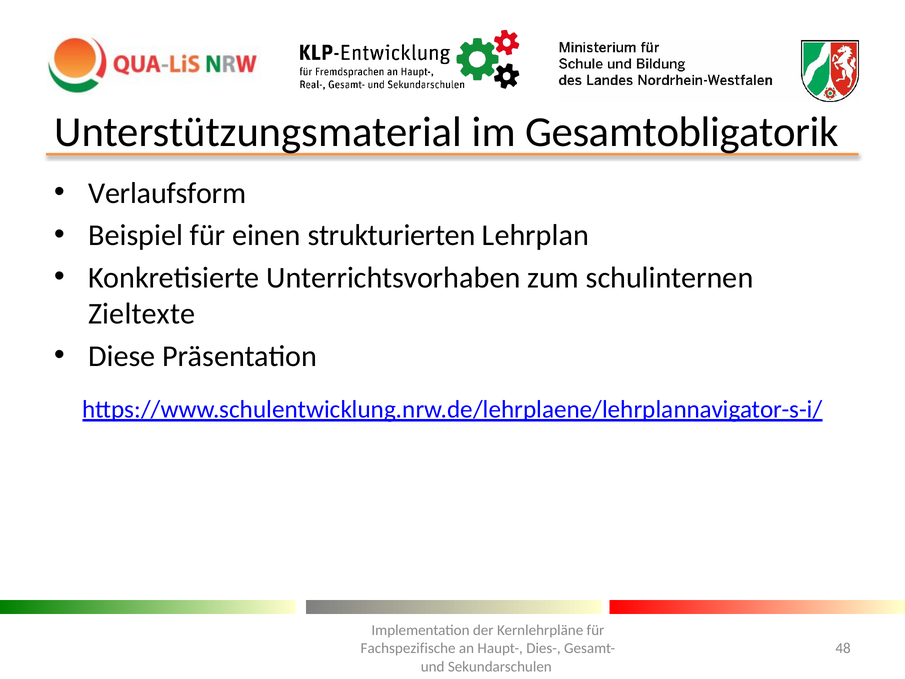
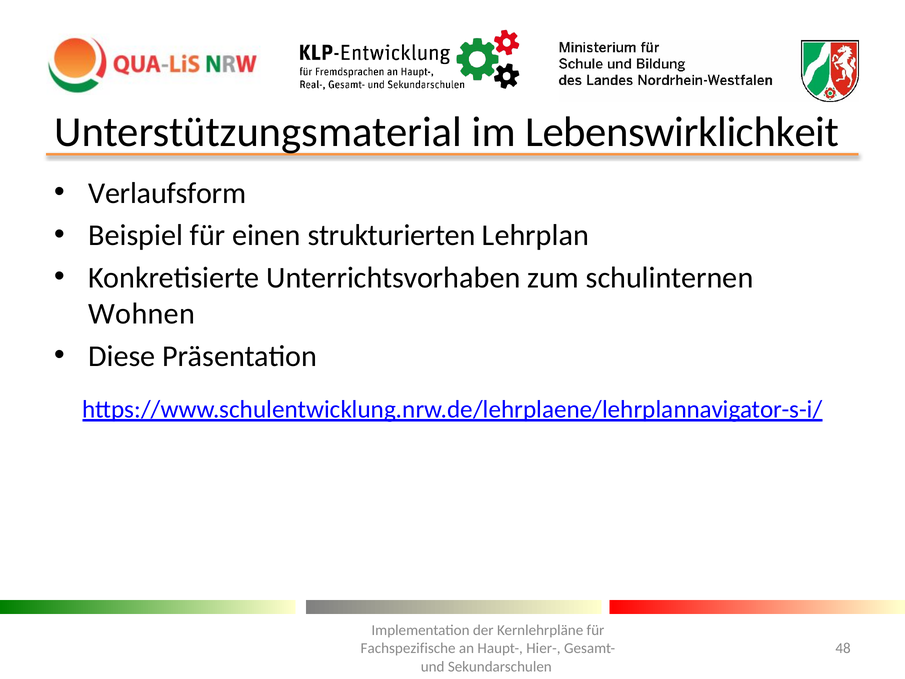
Gesamtobligatorik: Gesamtobligatorik -> Lebenswirklichkeit (682, 132)
Zieltexte: Zieltexte -> Wohnen (142, 314)
Dies-: Dies- -> Hier- (543, 648)
